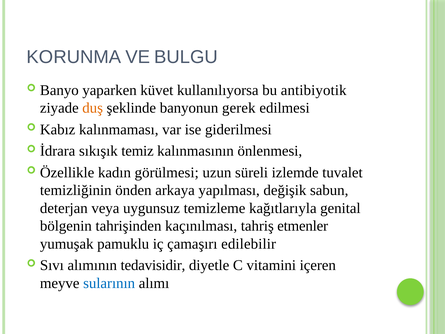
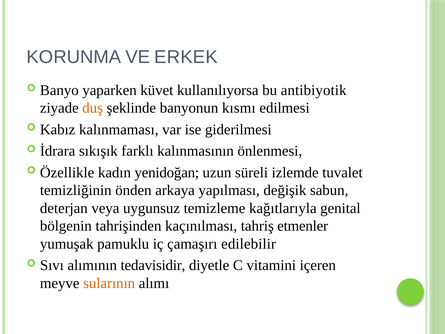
BULGU: BULGU -> ERKEK (186, 57)
gerek: gerek -> kısmı (239, 108)
temiz: temiz -> farklı (137, 151)
görülmesi: görülmesi -> yenidoğan (167, 172)
sularının colour: blue -> orange (109, 283)
